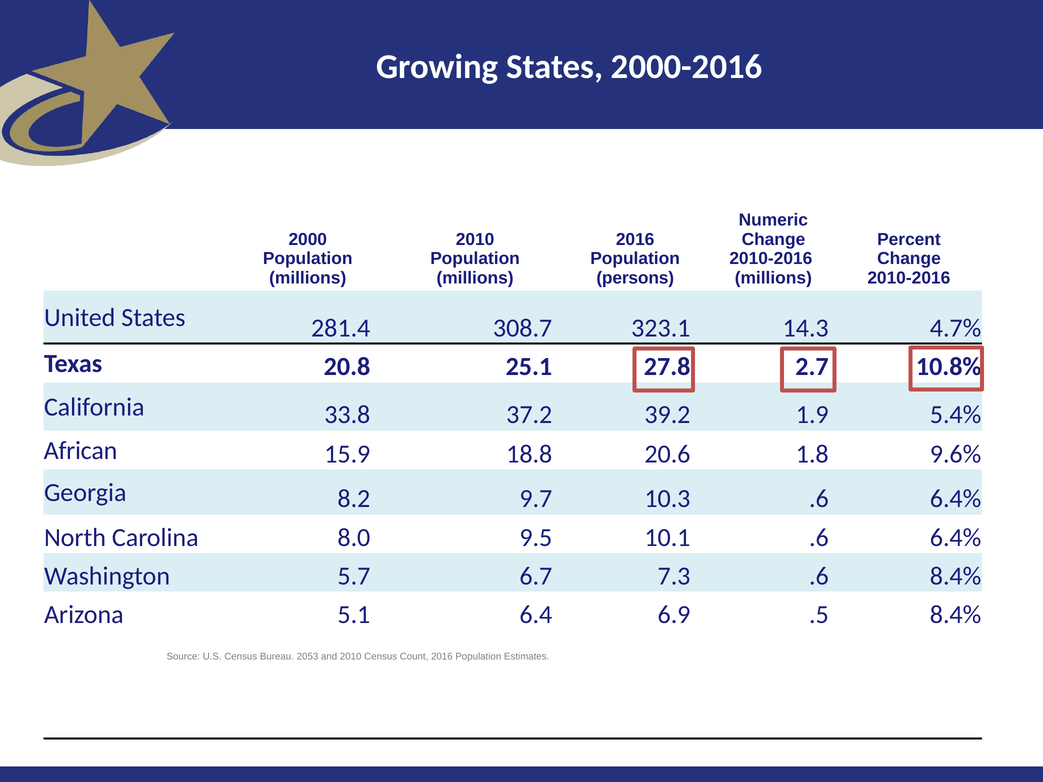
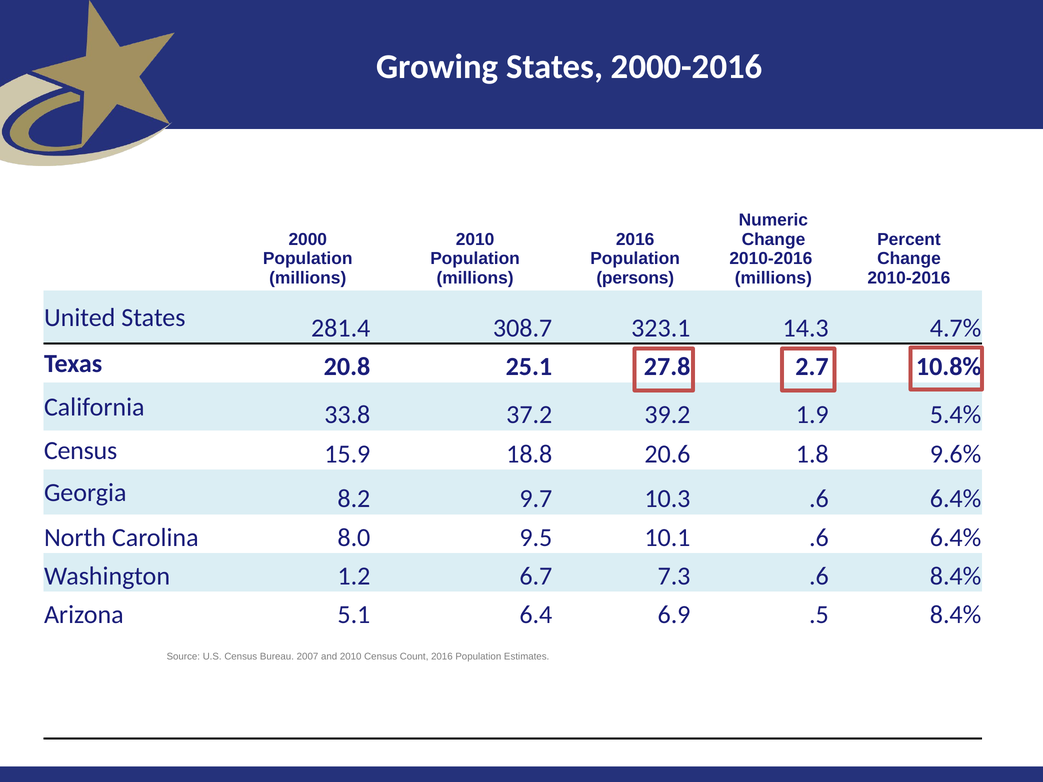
African: African -> Census (81, 451)
5.7: 5.7 -> 1.2 (354, 576)
2053: 2053 -> 2007 (308, 657)
